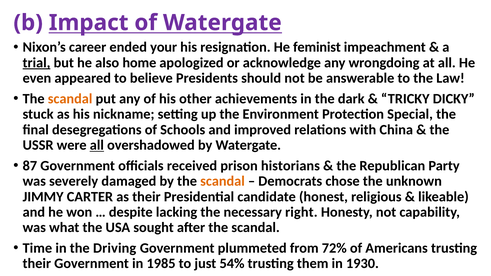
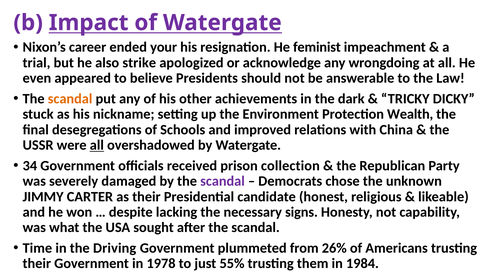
trial underline: present -> none (37, 63)
home: home -> strike (139, 63)
Special: Special -> Wealth (410, 114)
87: 87 -> 34 (30, 166)
historians: historians -> collection (290, 166)
scandal colour: orange -> purple (222, 181)
right: right -> signs (301, 212)
72%: 72% -> 26% (334, 248)
1985: 1985 -> 1978 (161, 264)
54%: 54% -> 55% (232, 264)
1930: 1930 -> 1984 (362, 264)
